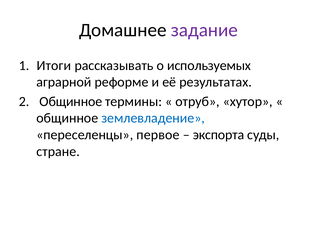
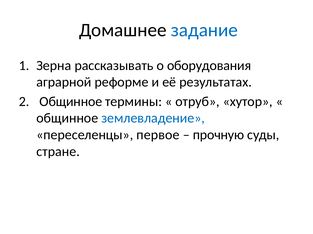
задание colour: purple -> blue (204, 30)
Итоги: Итоги -> Зерна (54, 66)
используемых: используемых -> оборудования (209, 66)
экспорта: экспорта -> прочную (218, 135)
